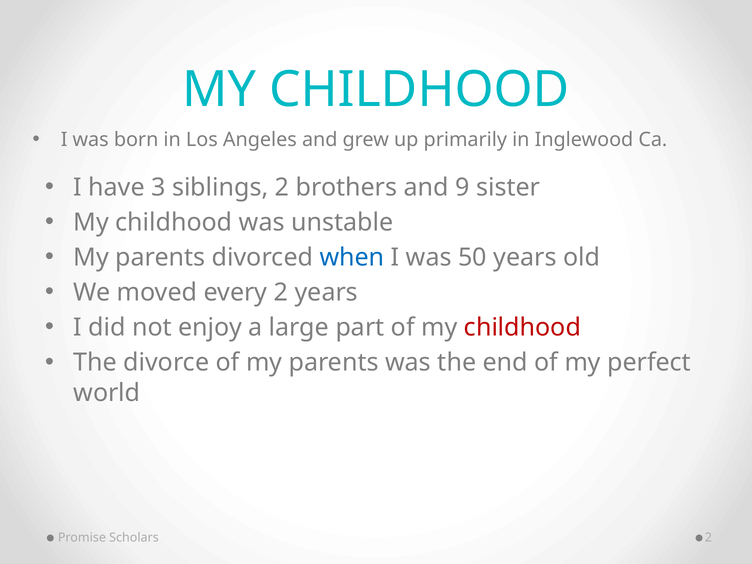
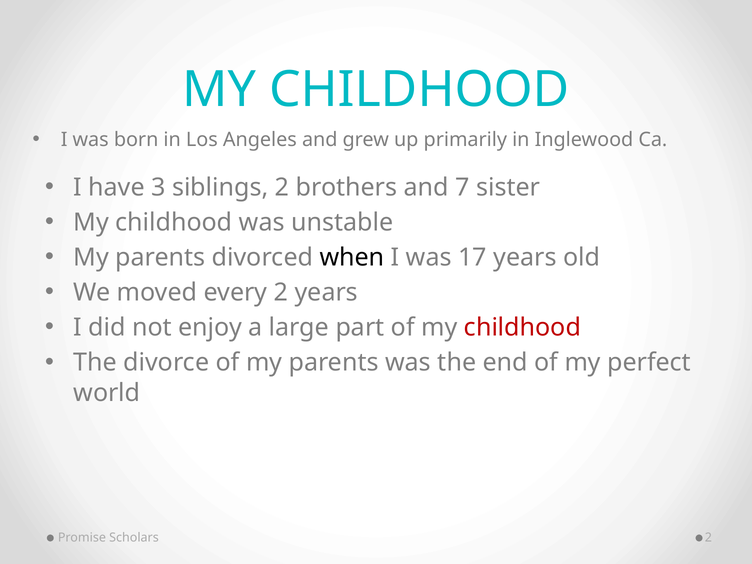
9: 9 -> 7 (462, 187)
when colour: blue -> black (352, 257)
50: 50 -> 17 (472, 257)
